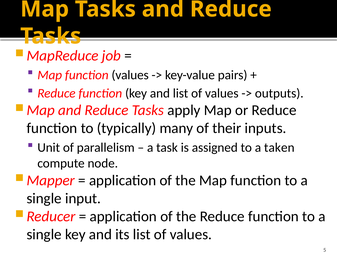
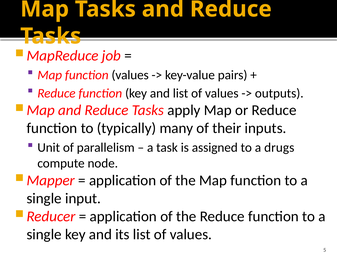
taken: taken -> drugs (279, 147)
